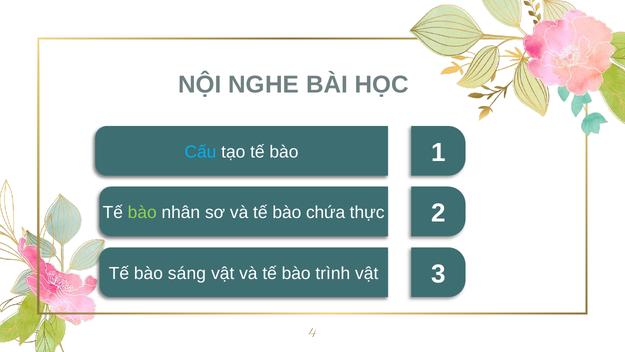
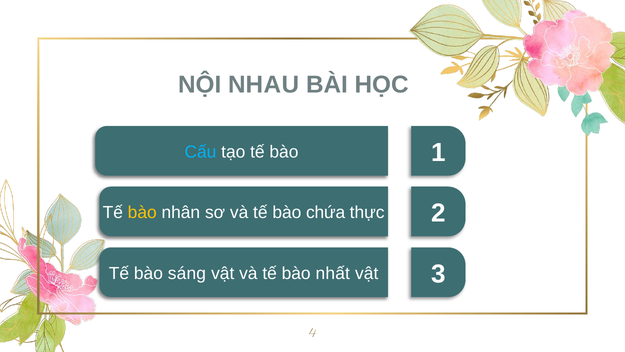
NGHE: NGHE -> NHAU (264, 85)
bào colour: light green -> yellow (142, 212)
trình: trình -> nhất (333, 273)
